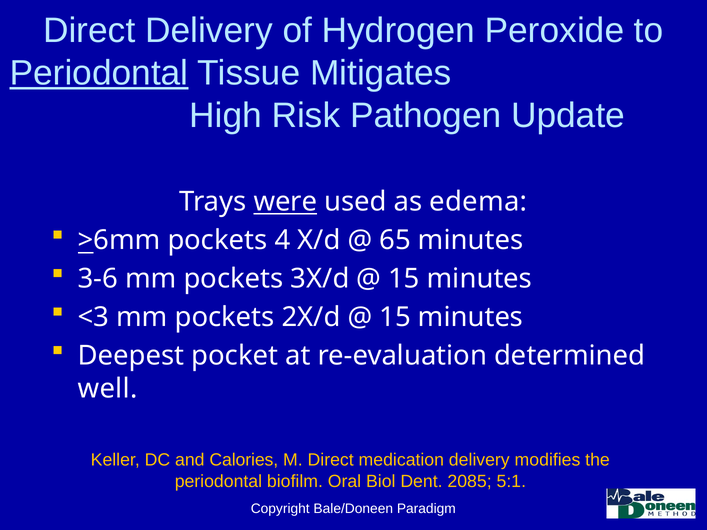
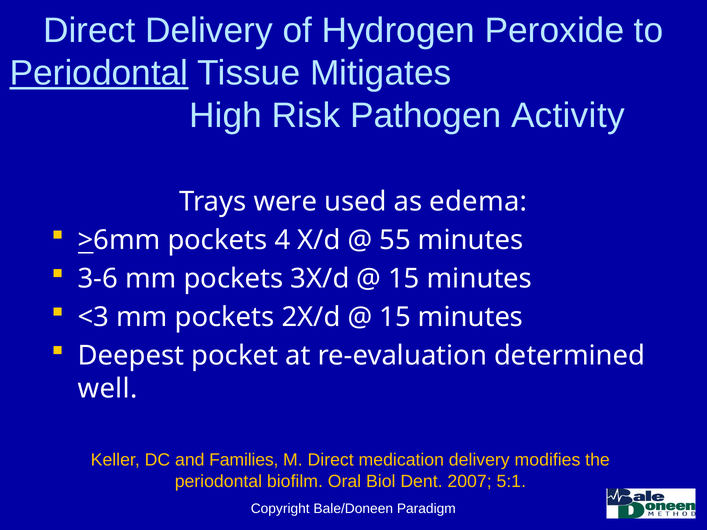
Update: Update -> Activity (568, 116)
were underline: present -> none (285, 202)
65: 65 -> 55 (395, 240)
Calories: Calories -> Families (244, 460)
2085: 2085 -> 2007 (470, 481)
